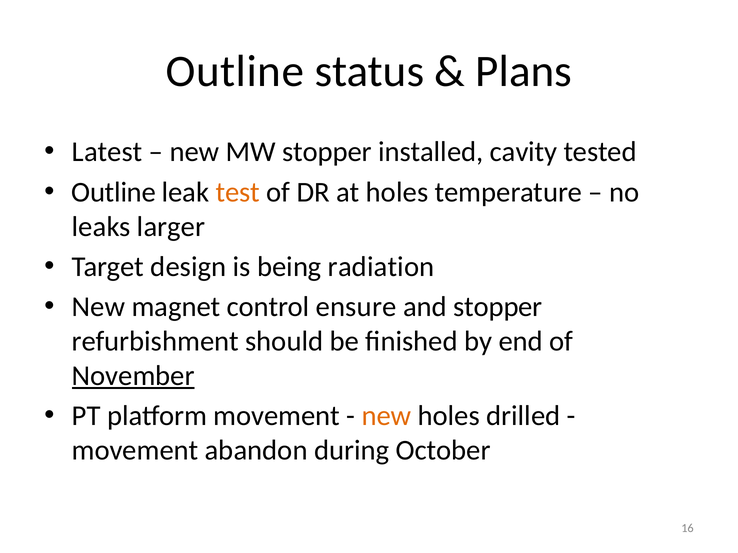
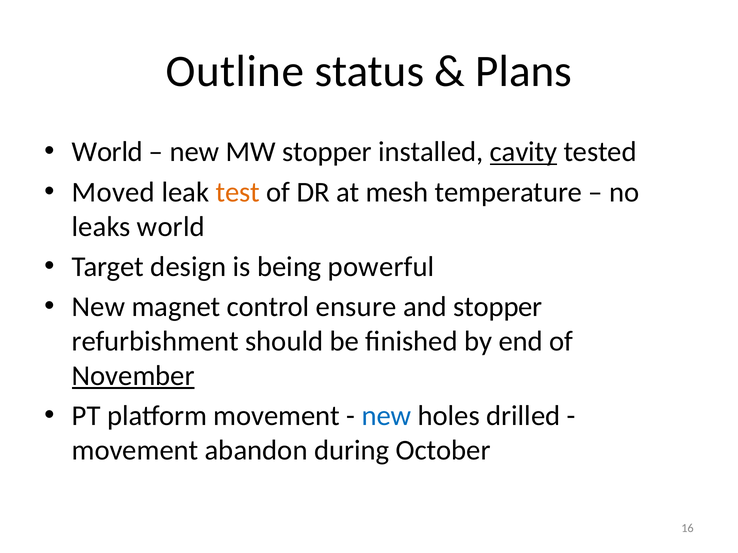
Latest: Latest -> World (107, 152)
cavity underline: none -> present (524, 152)
Outline: Outline -> Moved (113, 192)
at holes: holes -> mesh (397, 192)
leaks larger: larger -> world (171, 227)
radiation: radiation -> powerful (381, 267)
new colour: orange -> blue (386, 416)
